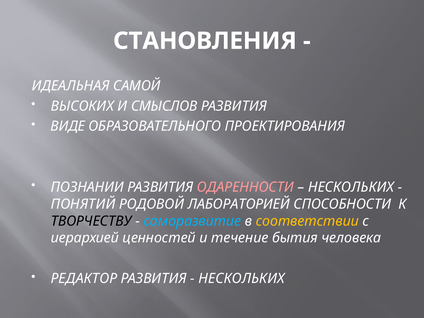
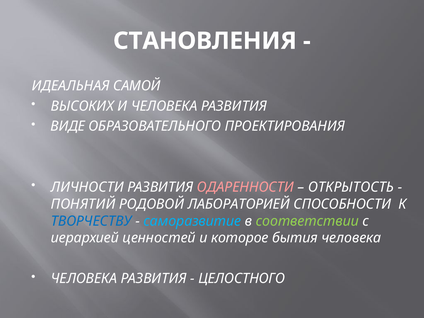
И СМЫСЛОВ: СМЫСЛОВ -> ЧЕЛОВЕКА (164, 106)
ПОЗНАНИИ: ПОЗНАНИИ -> ЛИЧНОСТИ (87, 187)
НЕСКОЛЬКИХ: НЕСКОЛЬКИХ -> ОТКРЫТОСТЬ (351, 187)
ТВОРЧЕСТВУ colour: black -> blue (91, 221)
соответствии colour: yellow -> light green (307, 221)
течение: течение -> которое (240, 238)
РЕДАКТОР: РЕДАКТОР -> ЧЕЛОВЕКА (84, 278)
НЕСКОЛЬКИХ: НЕСКОЛЬКИХ -> ЦЕЛОСТНОГО (242, 278)
